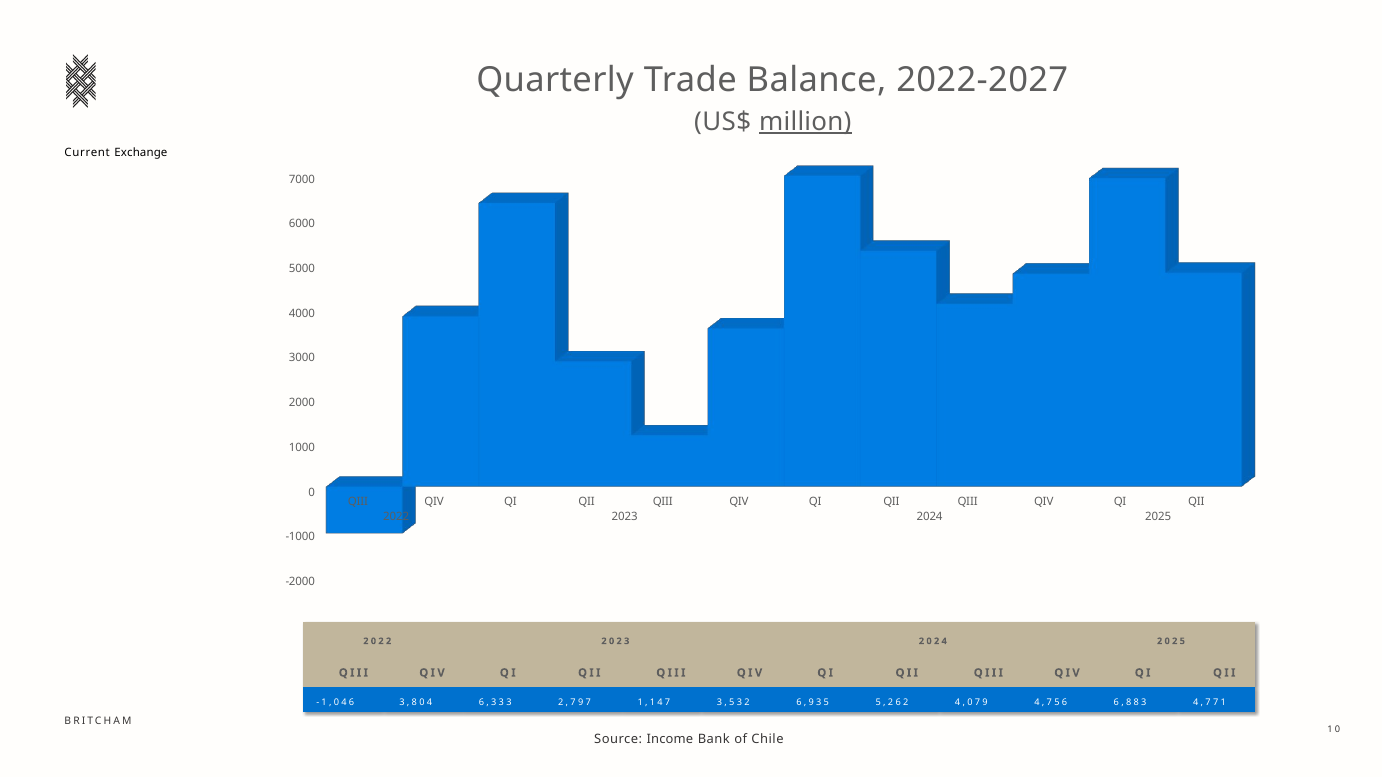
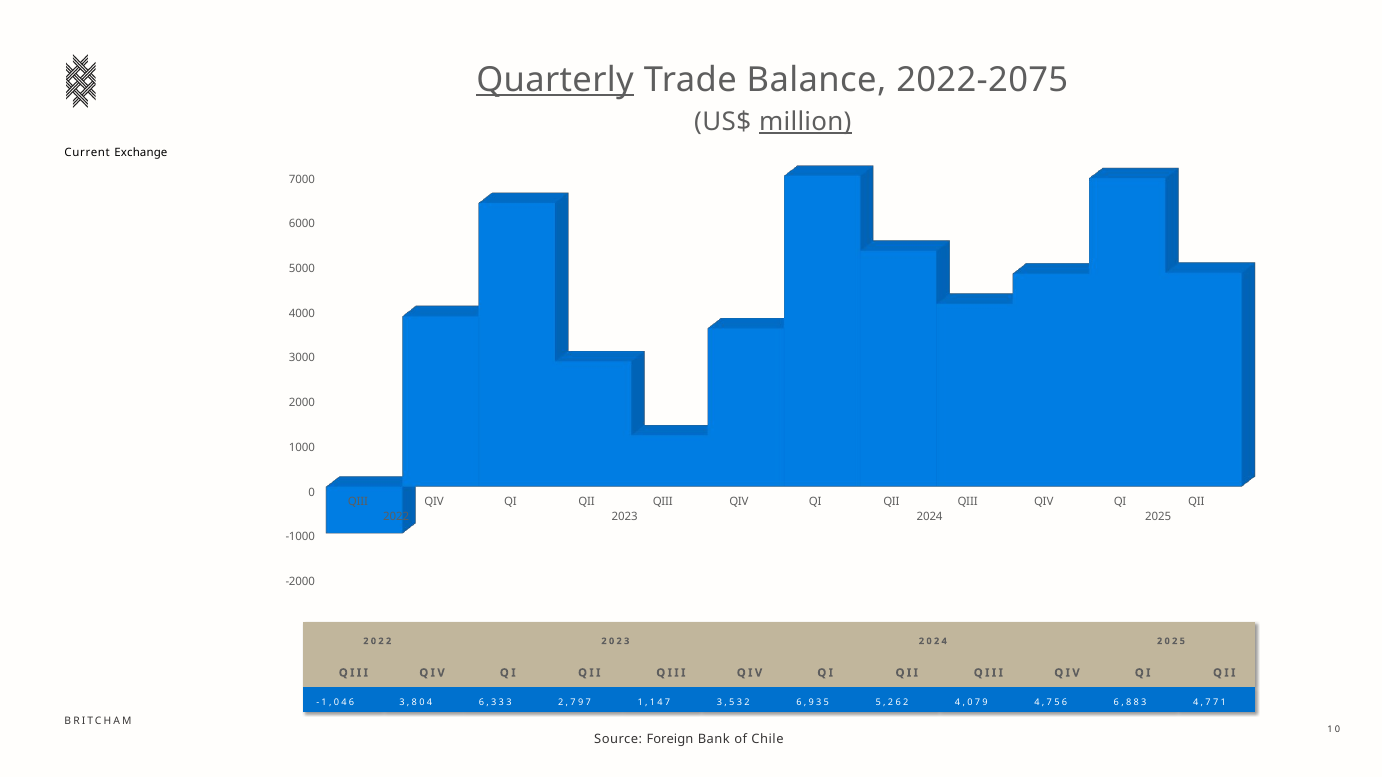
Quarterly underline: none -> present (555, 80)
2022-2027: 2022-2027 -> 2022-2075 (982, 80)
Income: Income -> Foreign (670, 740)
